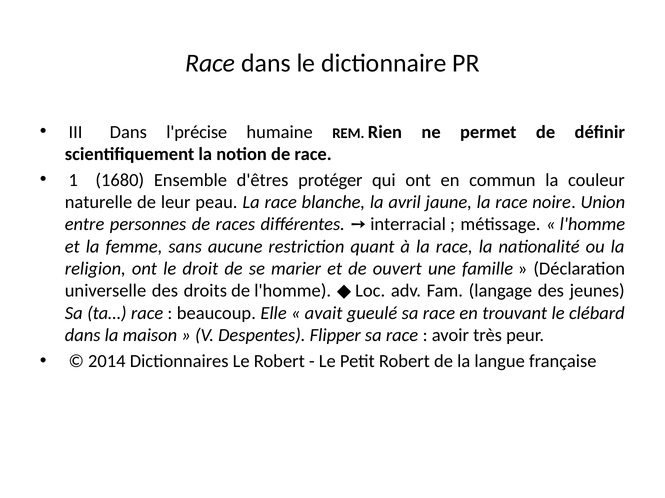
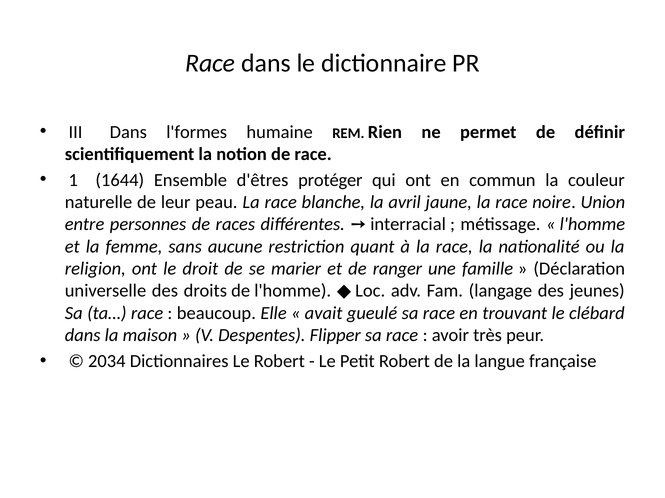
l'précise: l'précise -> l'formes (197, 132)
1680: 1680 -> 1644 (120, 180)
ouvert: ouvert -> ranger (397, 269)
2014: 2014 -> 2034 (107, 362)
